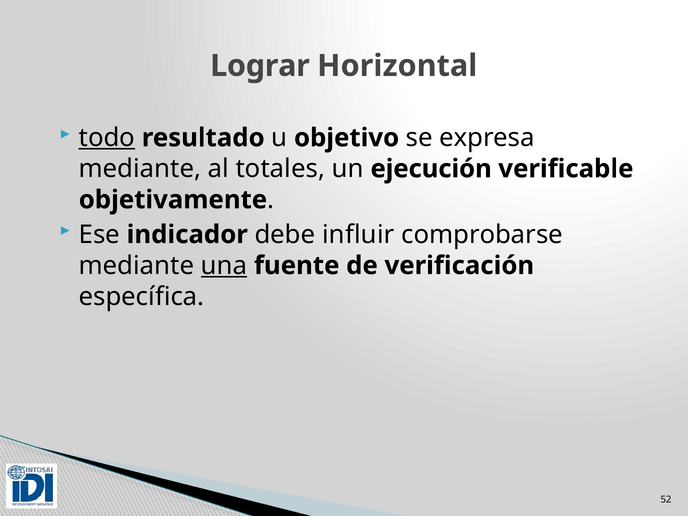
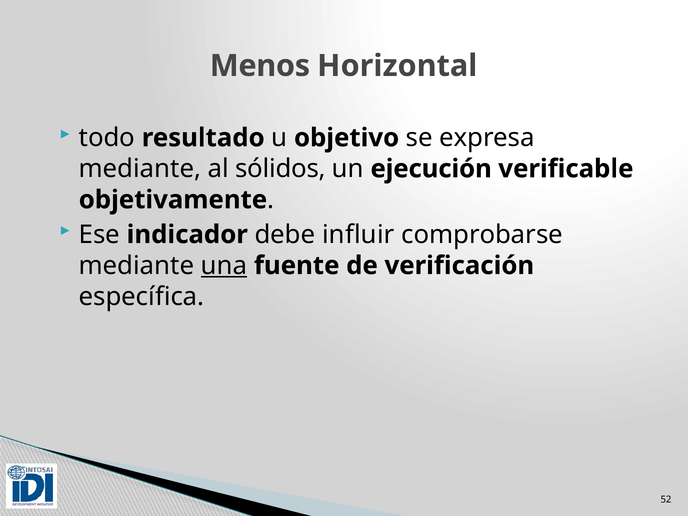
Lograr: Lograr -> Menos (260, 66)
todo underline: present -> none (107, 138)
totales: totales -> sólidos (280, 169)
